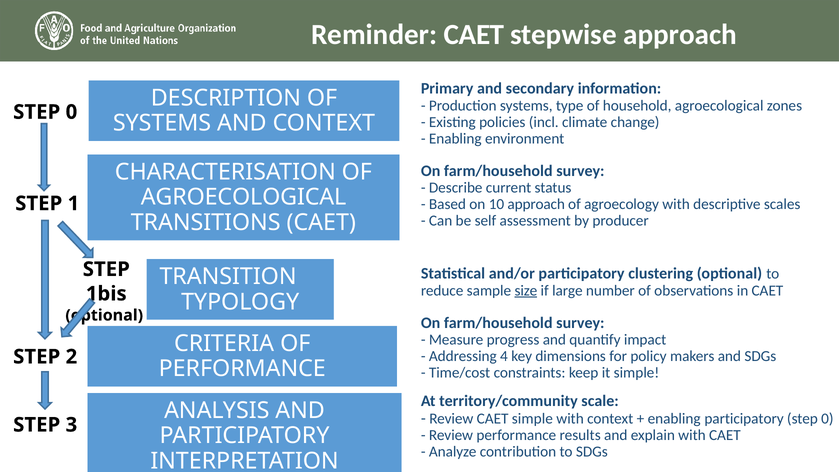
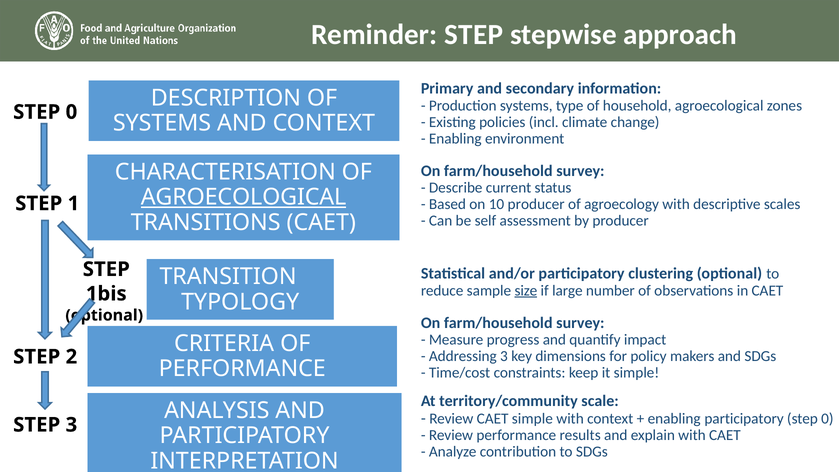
Reminder CAET: CAET -> STEP (474, 35)
AGROECOLOGICAL underline: none -> present (244, 197)
10 approach: approach -> producer (536, 204)
Addressing 4: 4 -> 3 (504, 356)
